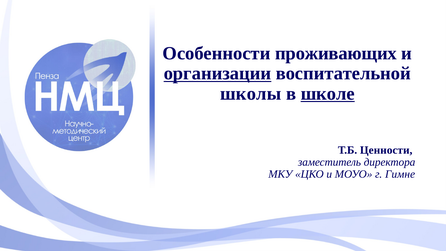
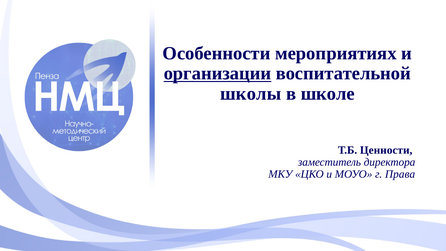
проживающих: проживающих -> мероприятиях (336, 53)
школе underline: present -> none (328, 94)
Гимне: Гимне -> Права (400, 174)
